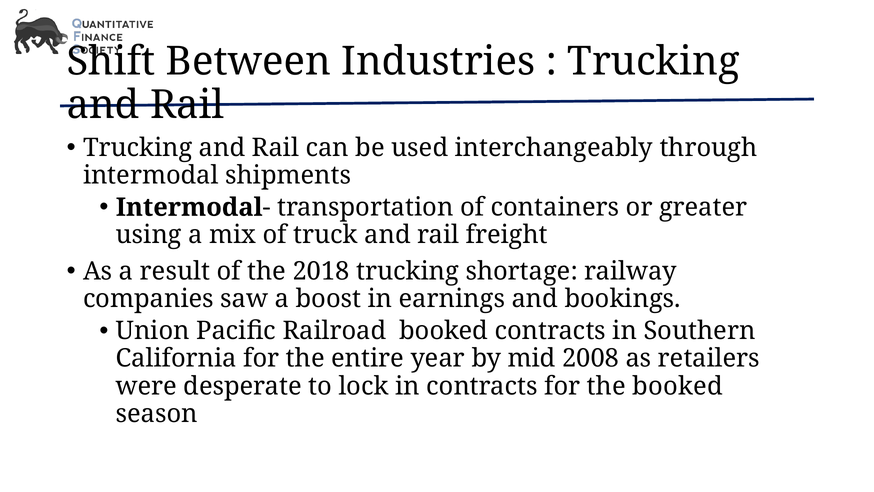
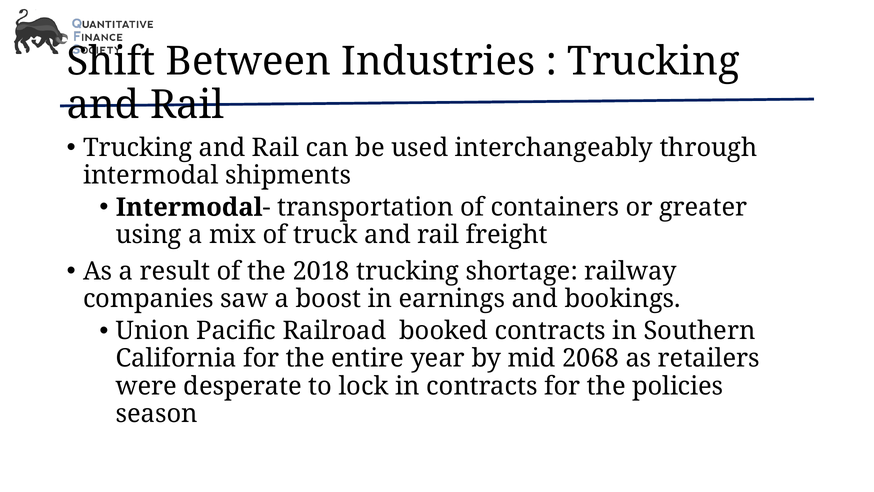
2008: 2008 -> 2068 (591, 358)
the booked: booked -> policies (678, 386)
